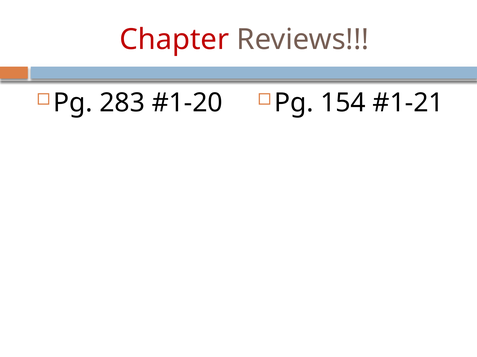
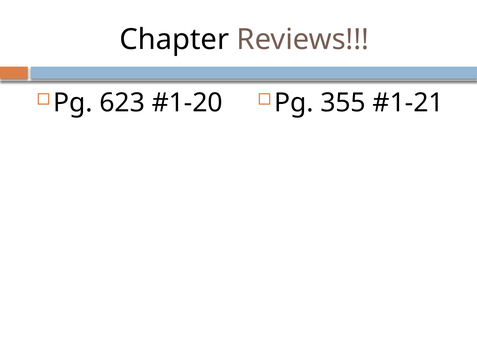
Chapter colour: red -> black (174, 40)
283: 283 -> 623 (122, 103)
154: 154 -> 355 (343, 103)
